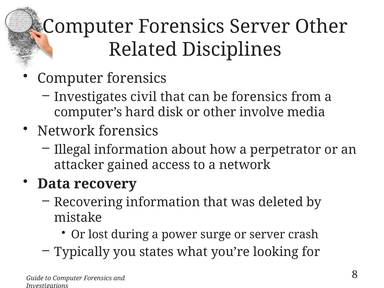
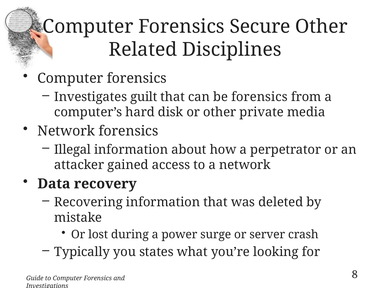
Forensics Server: Server -> Secure (260, 27)
civil: civil -> guilt (144, 97)
involve: involve -> private (262, 112)
